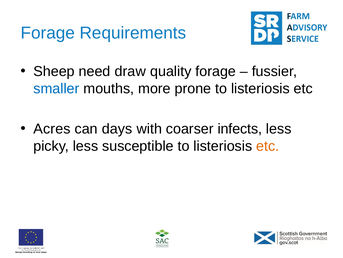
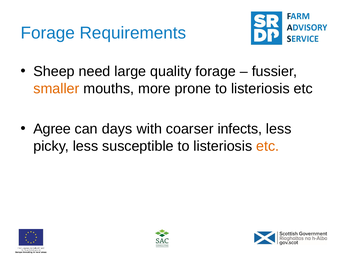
draw: draw -> large (130, 71)
smaller colour: blue -> orange (56, 88)
Acres: Acres -> Agree (52, 128)
